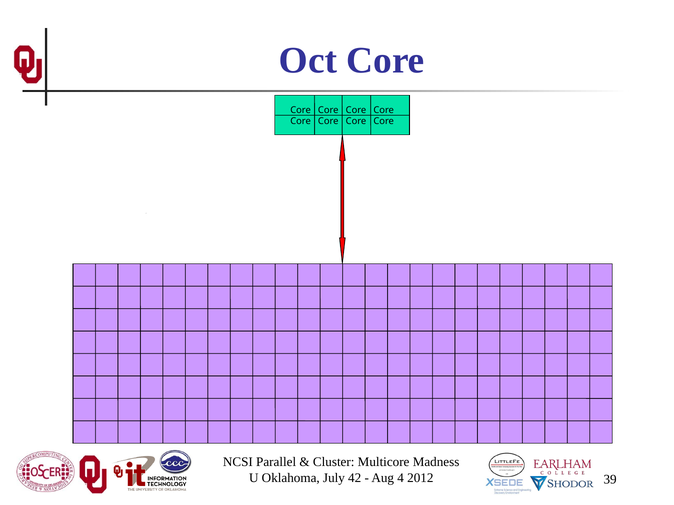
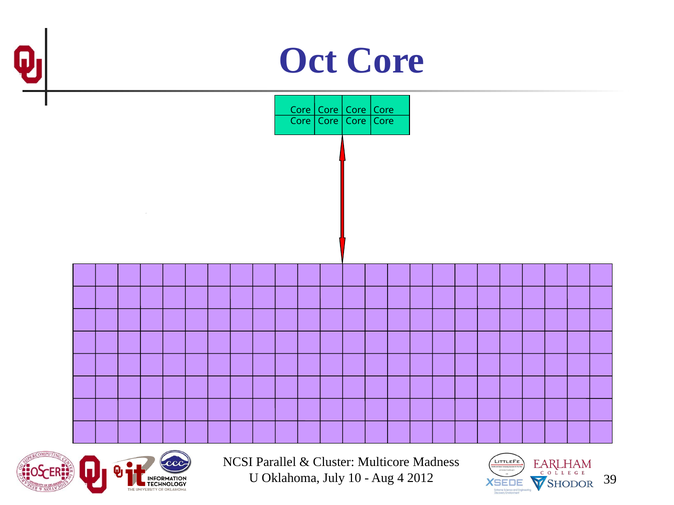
42: 42 -> 10 (355, 478)
